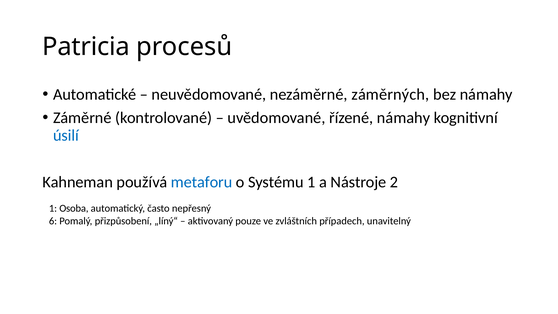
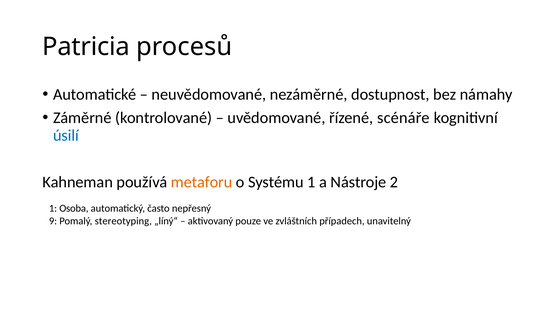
záměrných: záměrných -> dostupnost (390, 94)
řízené námahy: námahy -> scénáře (403, 118)
metaforu colour: blue -> orange (202, 182)
6: 6 -> 9 (53, 221)
přizpůsobení: přizpůsobení -> stereotyping (123, 221)
